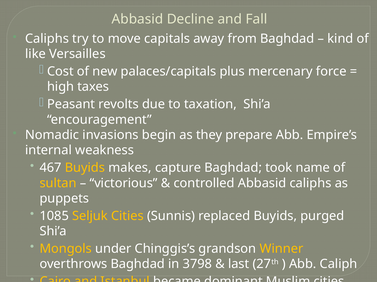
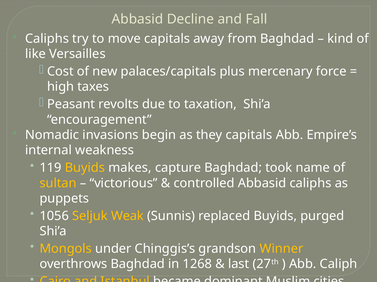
they prepare: prepare -> capitals (249, 135)
467: 467 -> 119 (51, 168)
1085: 1085 -> 1056 (54, 216)
Seljuk Cities: Cities -> Weak (127, 216)
3798: 3798 -> 1268 (197, 265)
